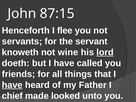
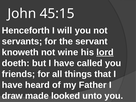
87:15: 87:15 -> 45:15 (57, 14)
flee: flee -> will (65, 31)
have underline: present -> none (12, 85)
chief: chief -> draw (12, 96)
